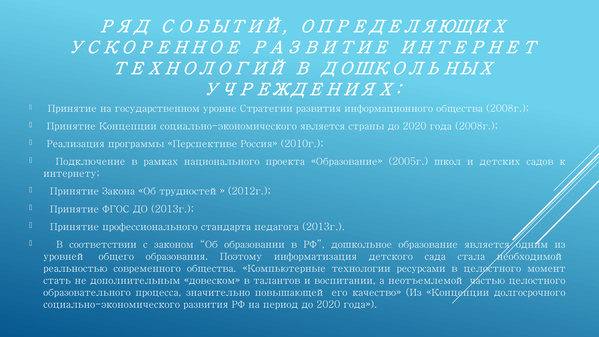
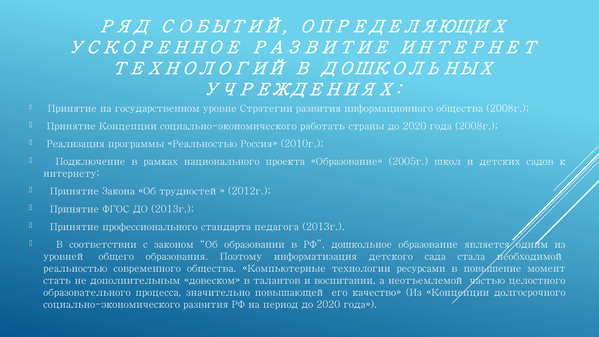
социально-экономического является: является -> работать (323, 126)
программы Перспективе: Перспективе -> Реальностью (202, 144)
в целостного: целостного -> повышение (492, 268)
